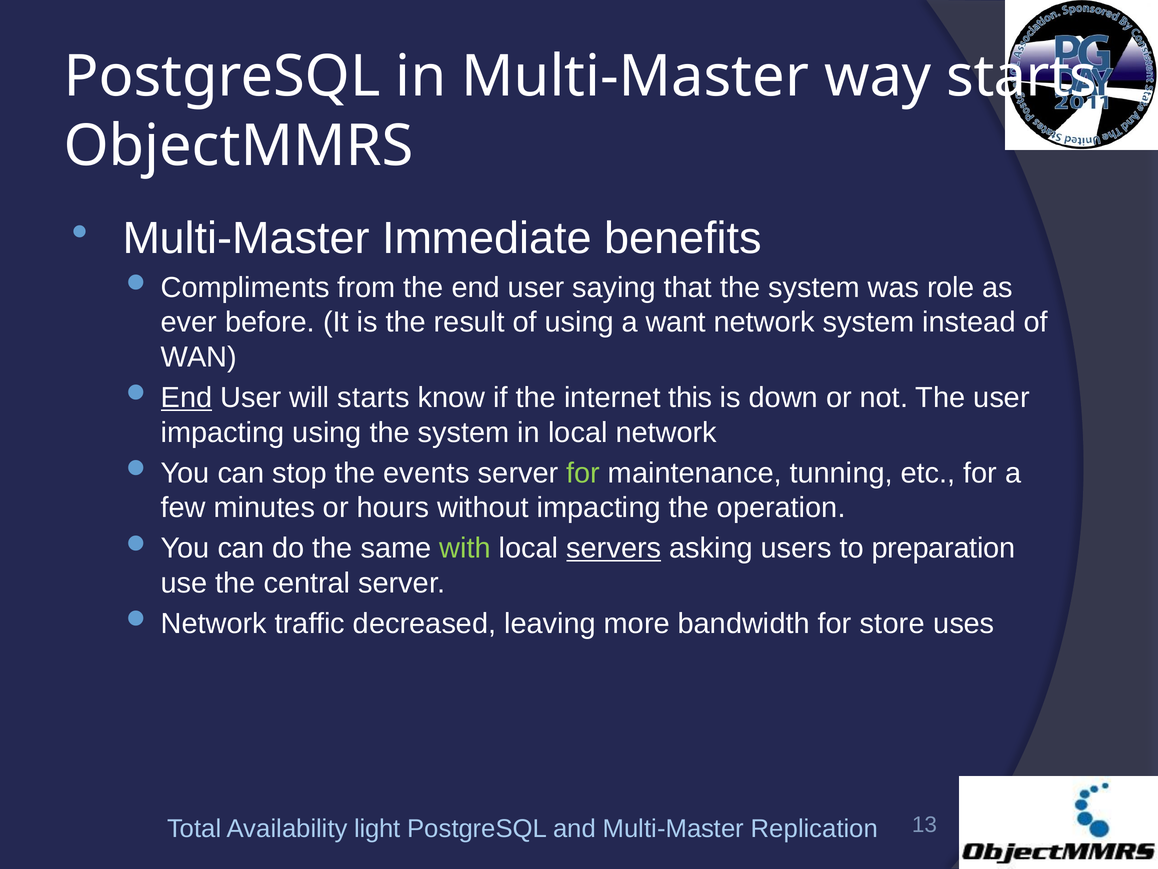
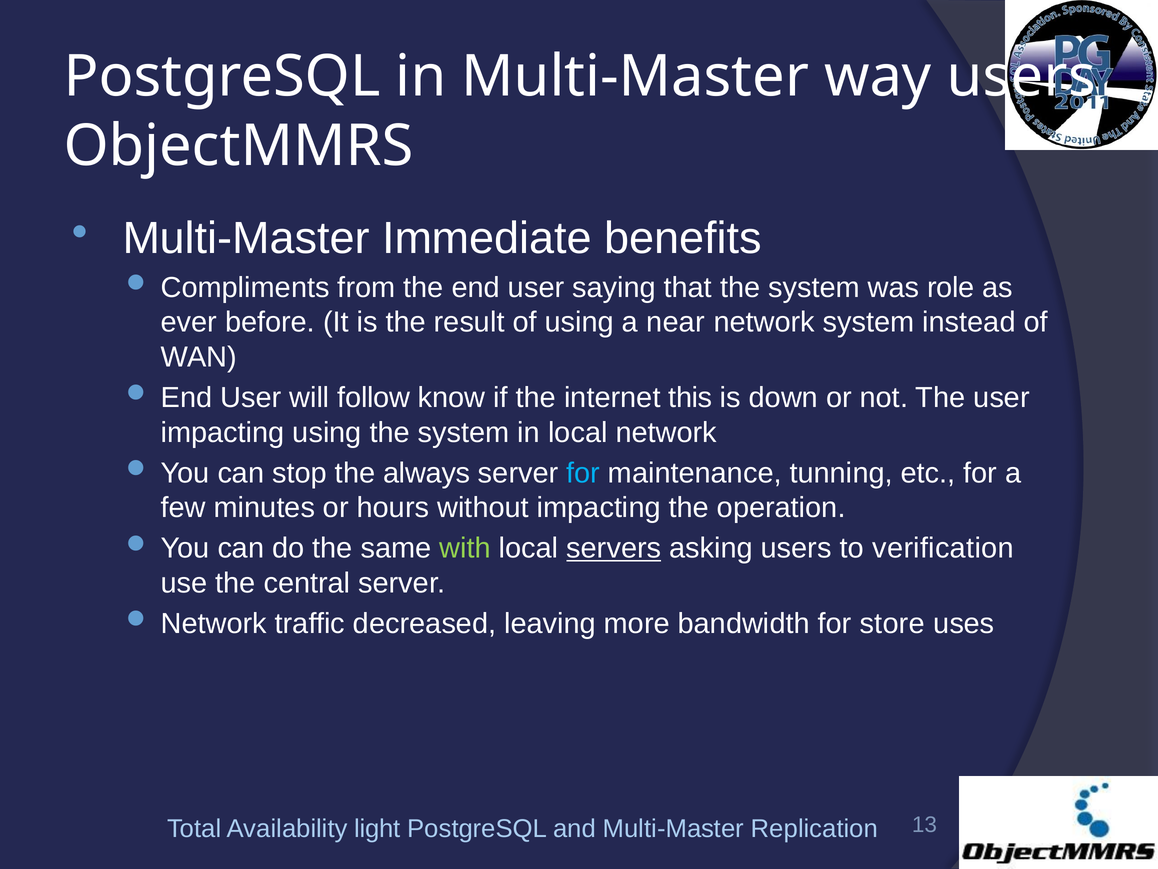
way starts: starts -> users (1021, 76)
want: want -> near (676, 322)
End underline: present -> none (187, 397)
will starts: starts -> follow (374, 397)
events: events -> always (427, 473)
for colour: light green -> light blue (583, 473)
preparation: preparation -> verification (943, 548)
